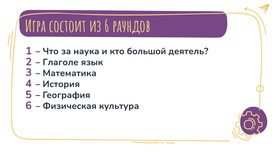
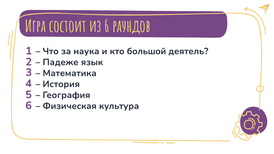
Глаголе: Глаголе -> Падеже (61, 62)
